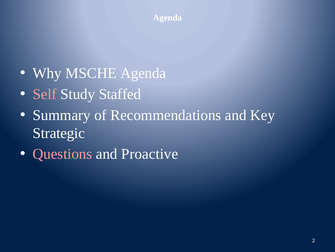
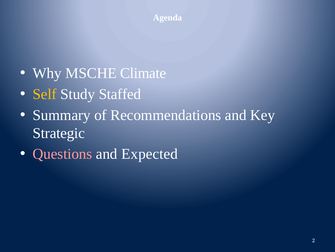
MSCHE Agenda: Agenda -> Climate (143, 73)
Self colour: pink -> yellow (45, 94)
Proactive: Proactive -> Expected (150, 154)
